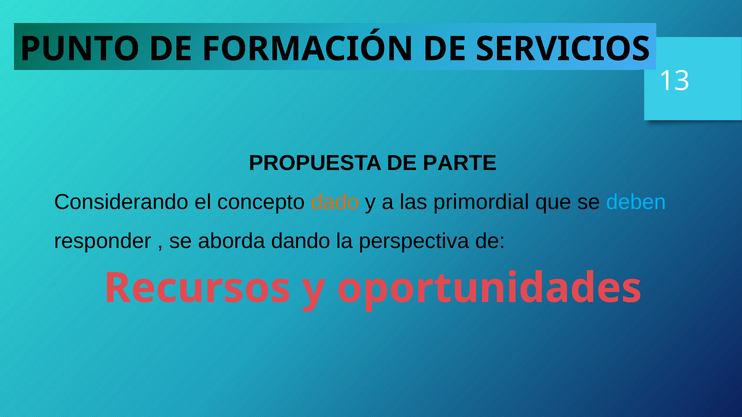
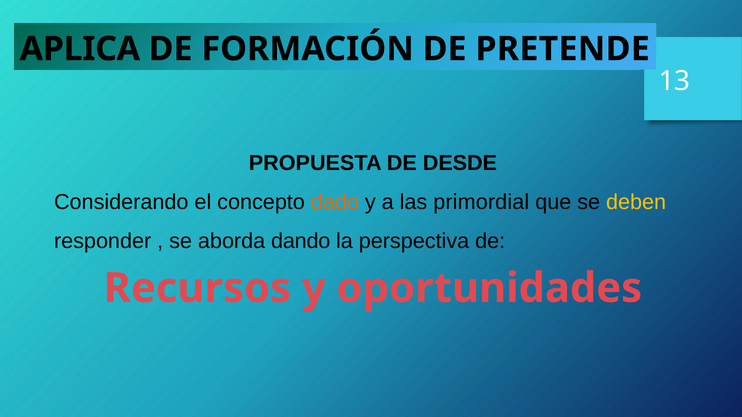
PUNTO: PUNTO -> APLICA (80, 49)
SERVICIOS: SERVICIOS -> PRETENDE (563, 49)
PARTE: PARTE -> DESDE (460, 163)
deben colour: light blue -> yellow (636, 202)
